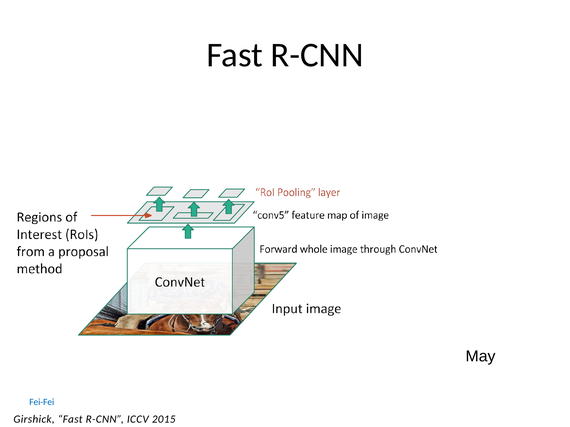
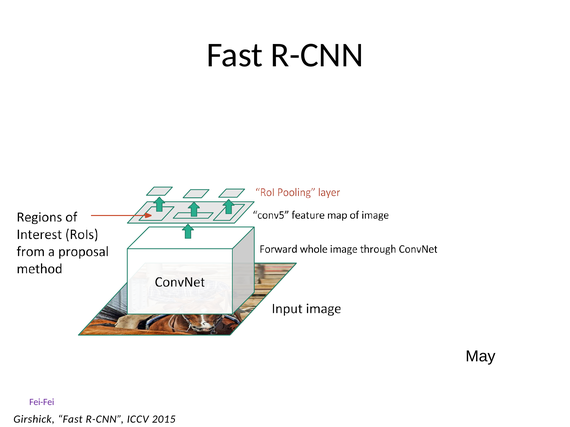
Fei-Fei colour: blue -> purple (42, 403)
